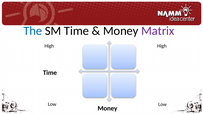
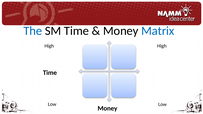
Matrix colour: purple -> blue (158, 31)
